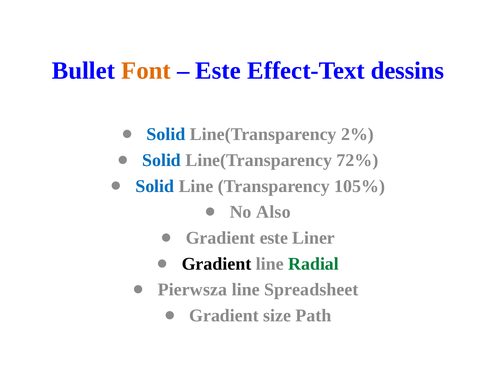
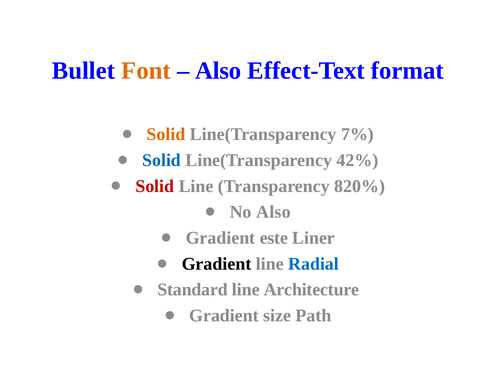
Este: Este -> Also (218, 71)
dessins: dessins -> format (407, 71)
Solid colour: blue -> orange (166, 134)
2%: 2% -> 7% (358, 134)
72%: 72% -> 42% (357, 160)
Solid colour: blue -> red (155, 186)
105%: 105% -> 820% (360, 186)
Radial colour: green -> blue (314, 264)
Pierwsza: Pierwsza -> Standard (193, 290)
Spreadsheet: Spreadsheet -> Architecture (311, 290)
